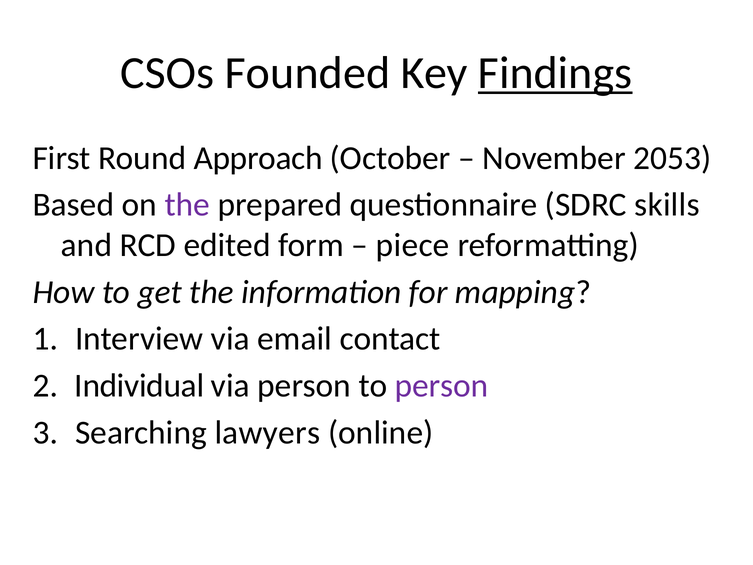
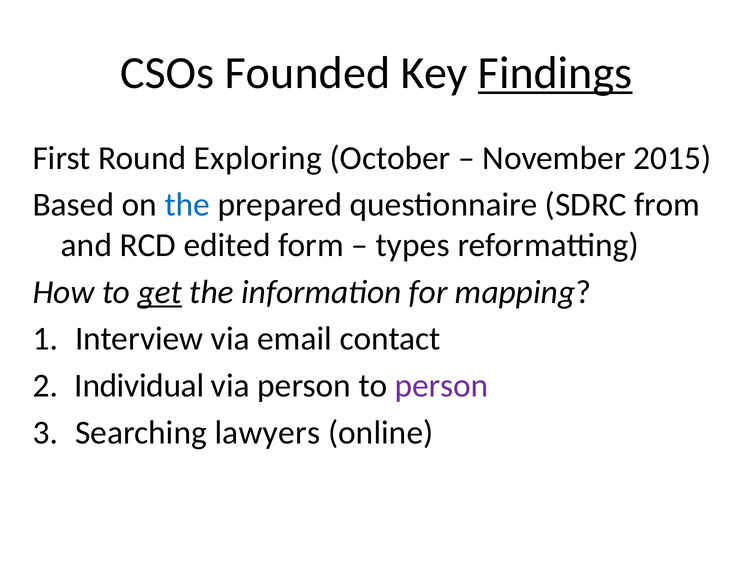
Approach: Approach -> Exploring (258, 158)
2053: 2053 -> 2015 (672, 158)
the colour: purple -> blue (187, 205)
skills: skills -> from (667, 205)
piece: piece -> types (413, 245)
get underline: none -> present (160, 292)
